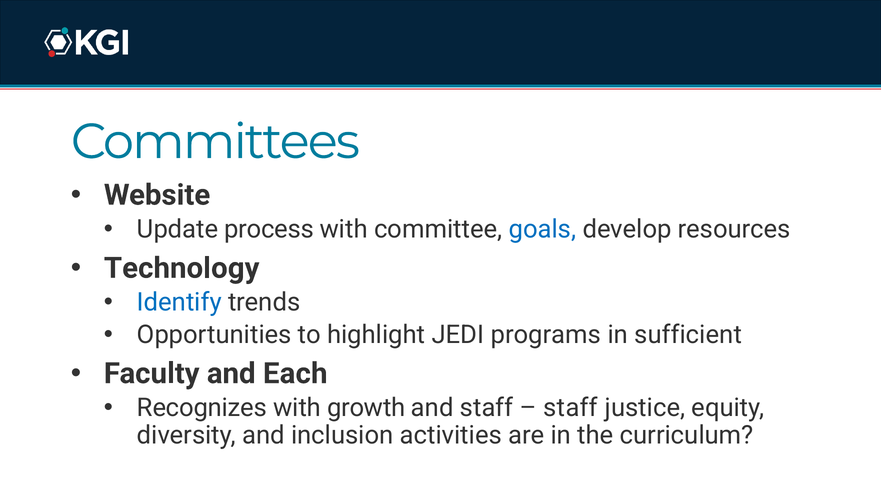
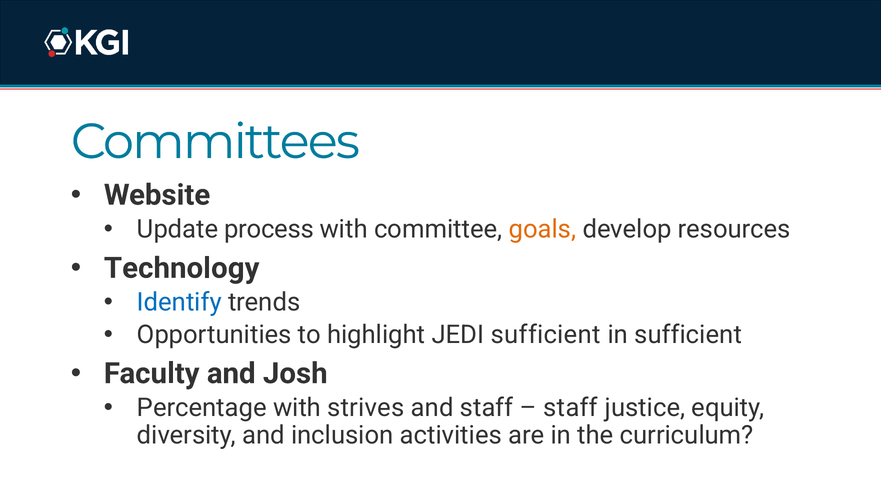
goals colour: blue -> orange (542, 229)
JEDI programs: programs -> sufficient (546, 335)
Each: Each -> Josh (295, 374)
Recognizes: Recognizes -> Percentage (202, 408)
growth: growth -> strives (366, 408)
